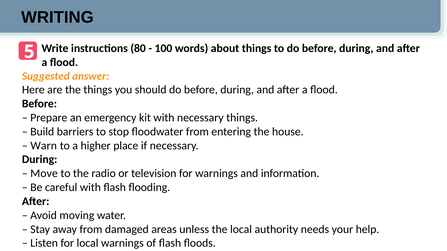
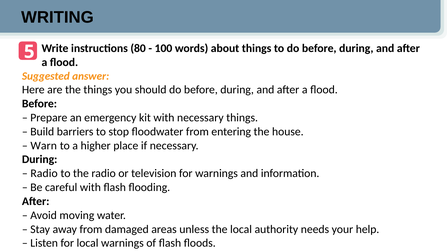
Move: Move -> Radio (44, 174)
